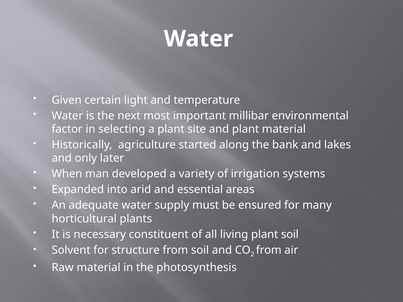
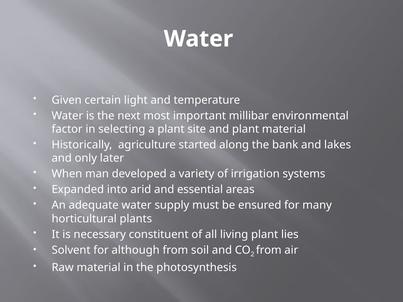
plant soil: soil -> lies (290, 235)
structure: structure -> although (136, 250)
